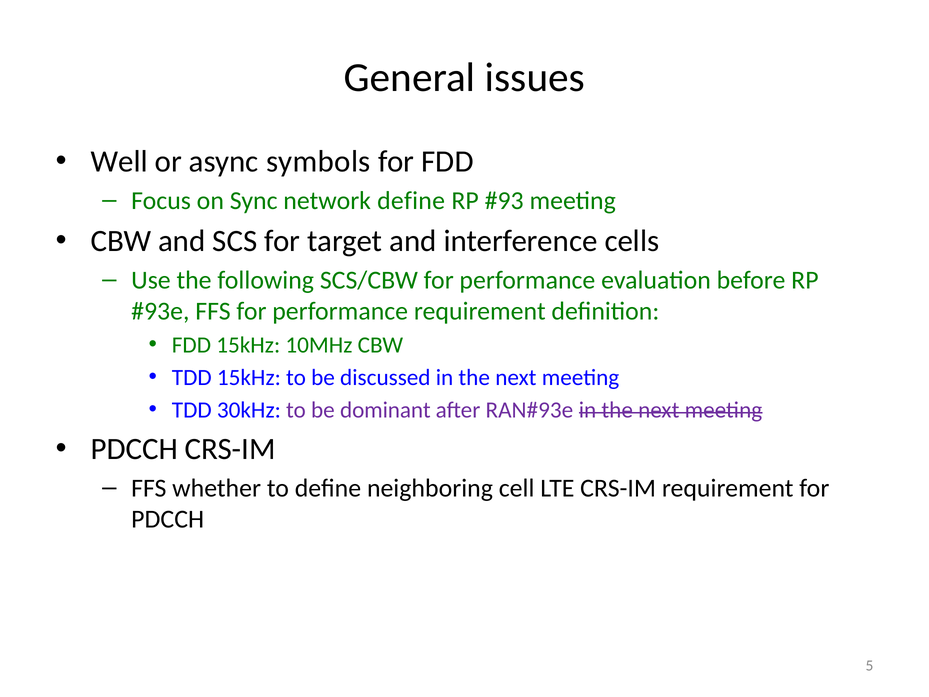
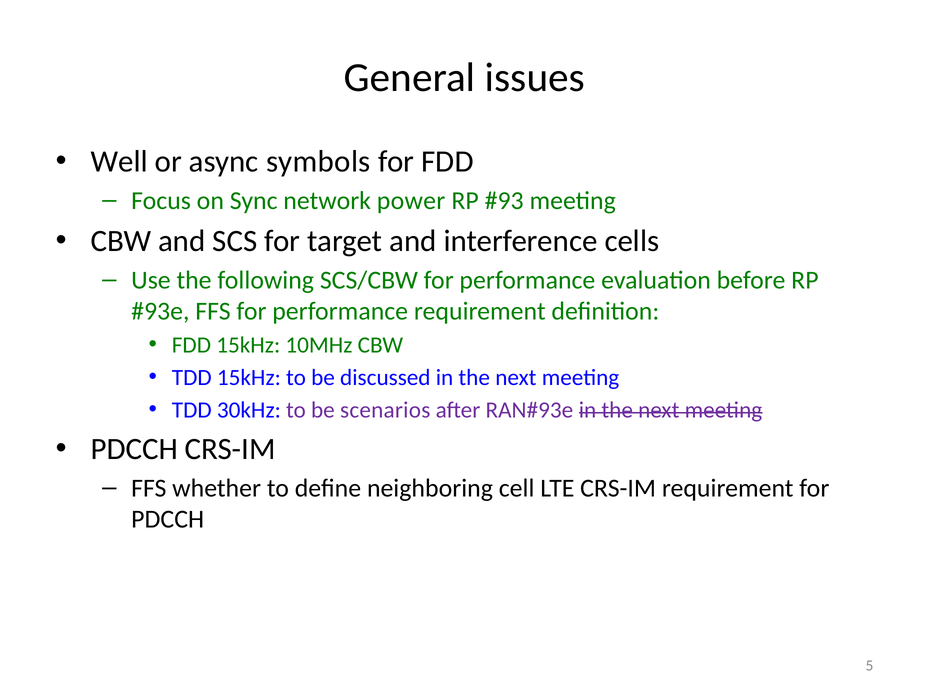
network define: define -> power (411, 200)
dominant: dominant -> scenarios (385, 410)
